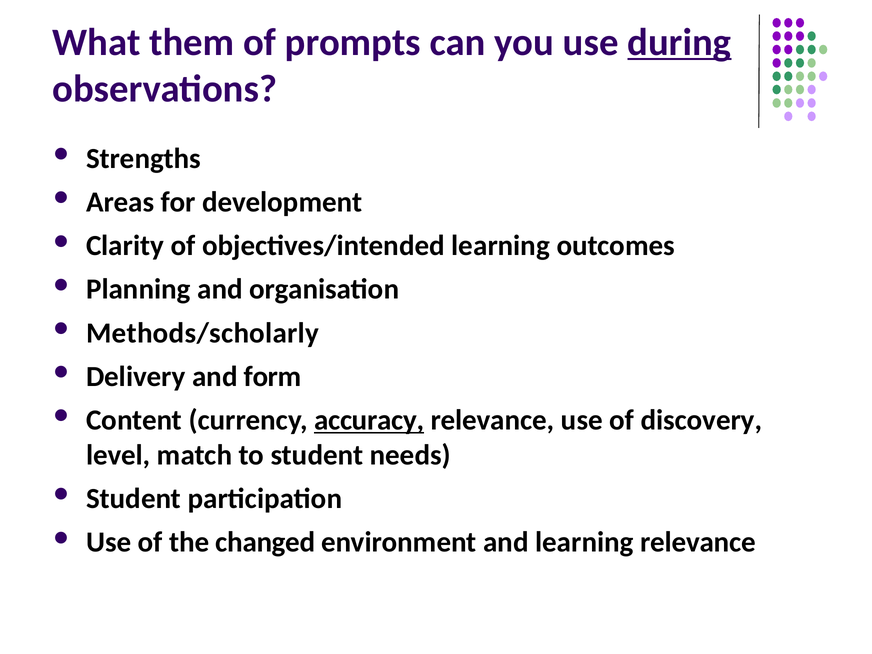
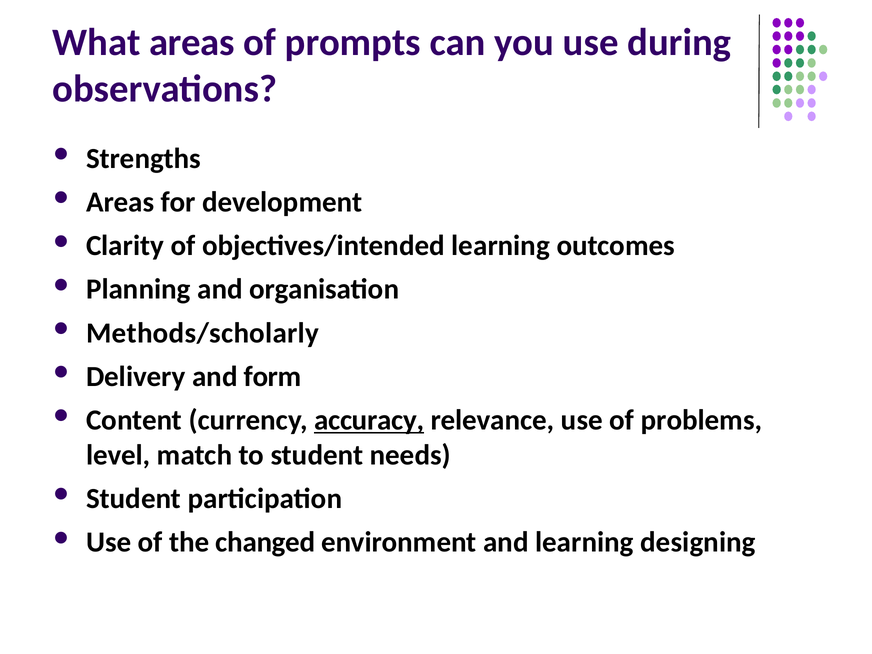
What them: them -> areas (192, 42)
during underline: present -> none (679, 42)
discovery: discovery -> problems (701, 420)
learning relevance: relevance -> designing (698, 542)
